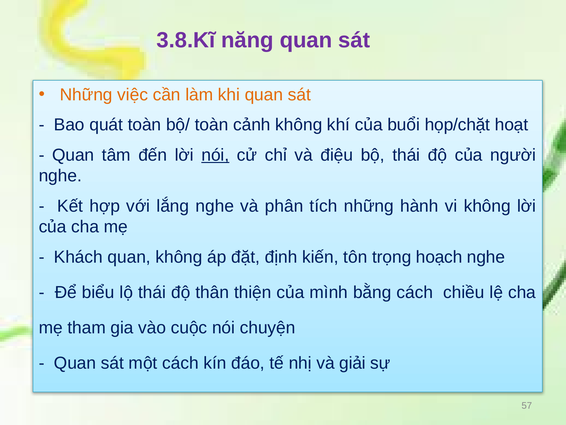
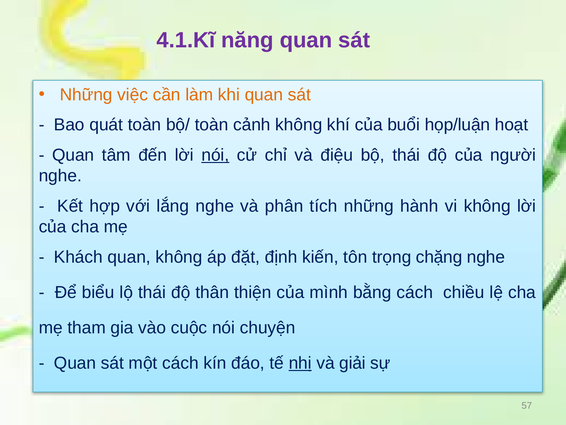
3.8.Kĩ: 3.8.Kĩ -> 4.1.Kĩ (186, 40)
họp/chặt: họp/chặt -> họp/luận (457, 125)
hoạch: hoạch -> chặng (439, 257)
nhị underline: none -> present (300, 363)
